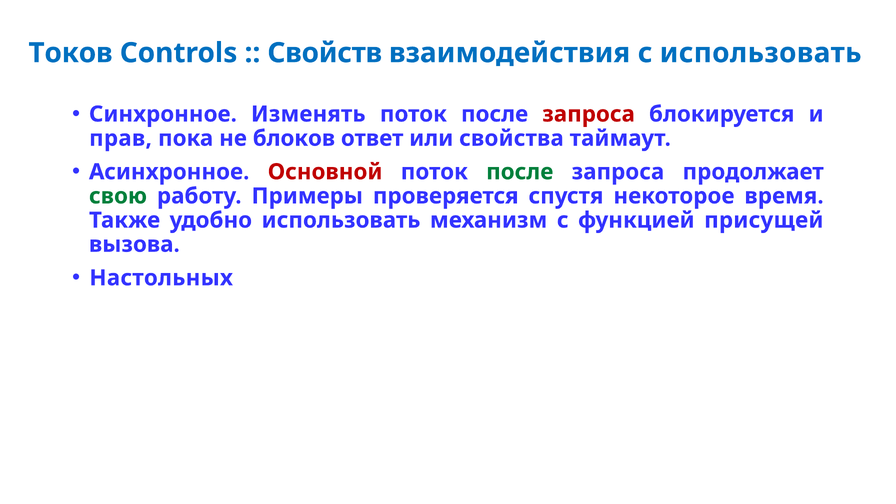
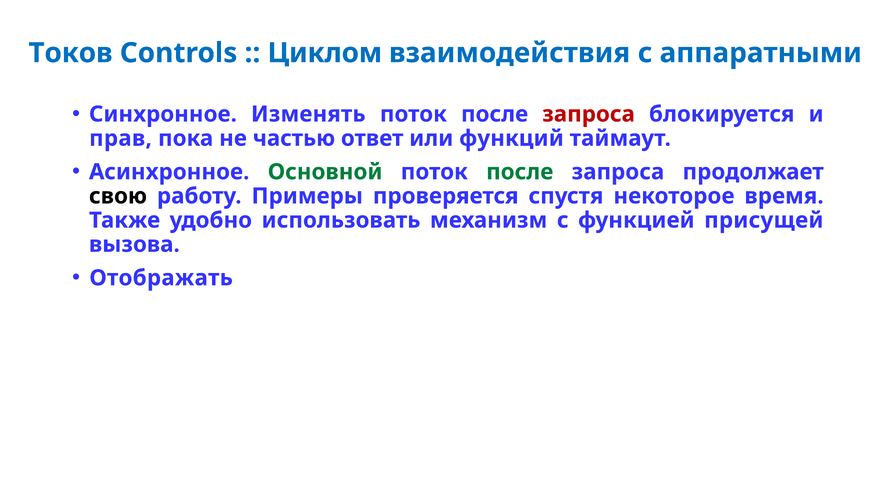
Свойств: Свойств -> Циклом (325, 53)
с использовать: использовать -> аппаратными (761, 53)
блоков: блоков -> частью (294, 138)
свойства: свойства -> функций (511, 138)
Основной colour: red -> green (325, 172)
свою colour: green -> black (118, 196)
Настольных: Настольных -> Отображать (161, 278)
